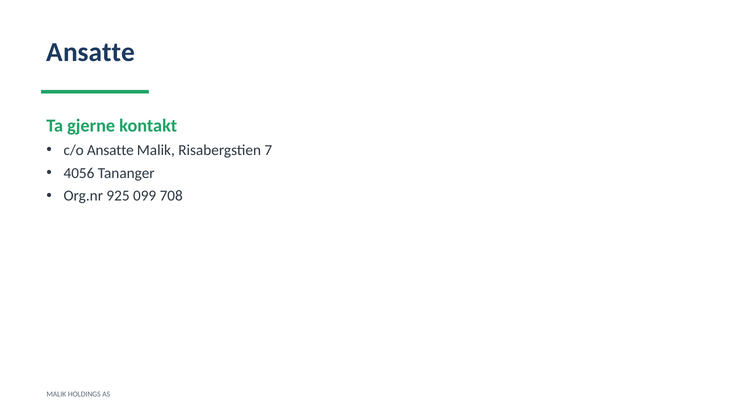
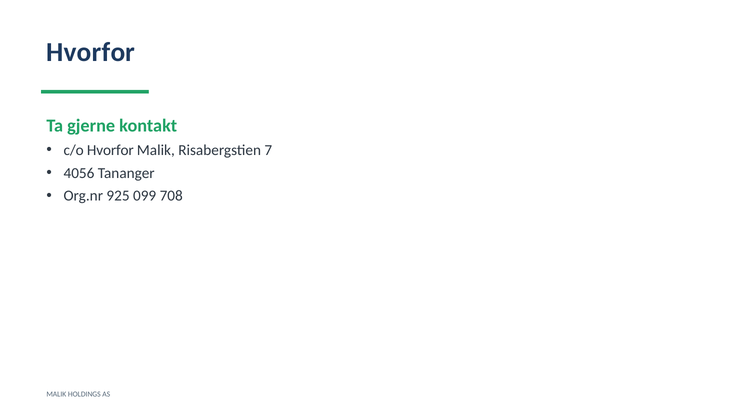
Ansatte: Ansatte -> Hvorfor (91, 52)
c/o Ansatte: Ansatte -> Hvorfor (110, 150)
